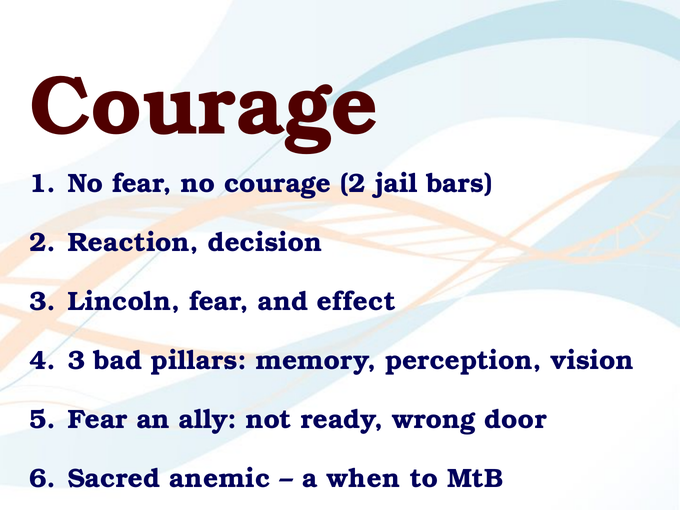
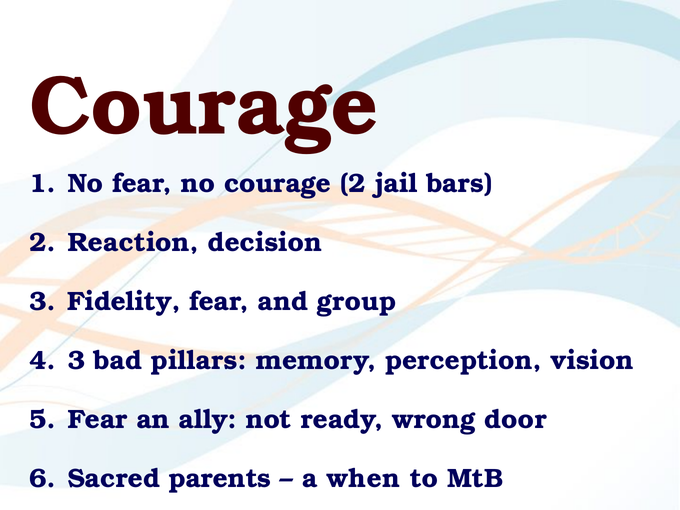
Lincoln: Lincoln -> Fidelity (124, 302)
effect: effect -> group (356, 302)
anemic: anemic -> parents (220, 479)
